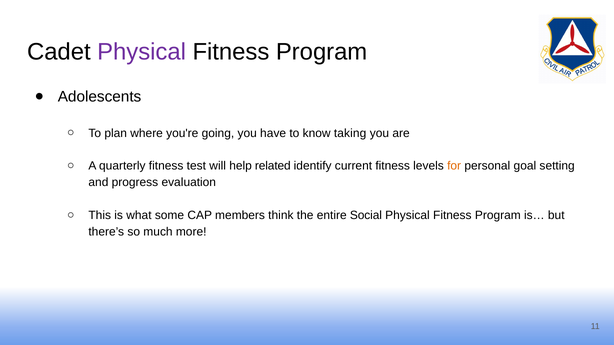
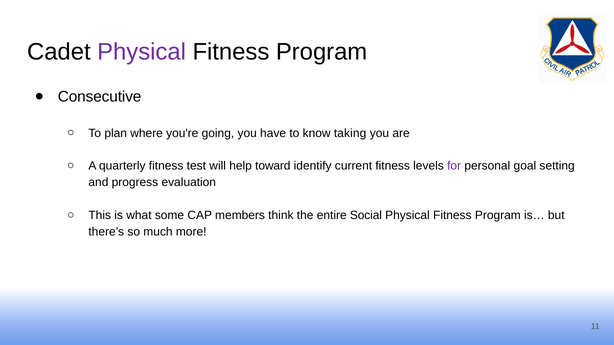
Adolescents: Adolescents -> Consecutive (100, 97)
related: related -> toward (273, 166)
for colour: orange -> purple (454, 166)
